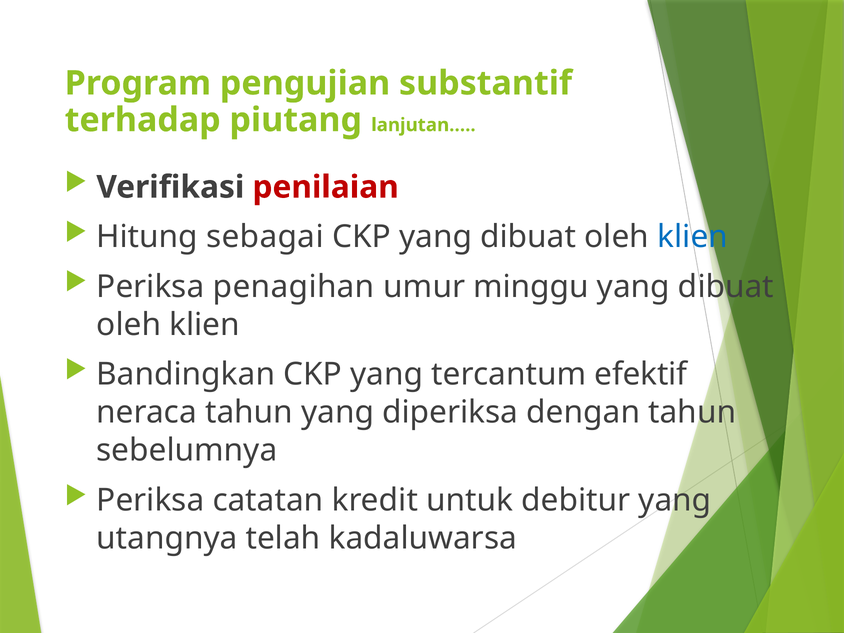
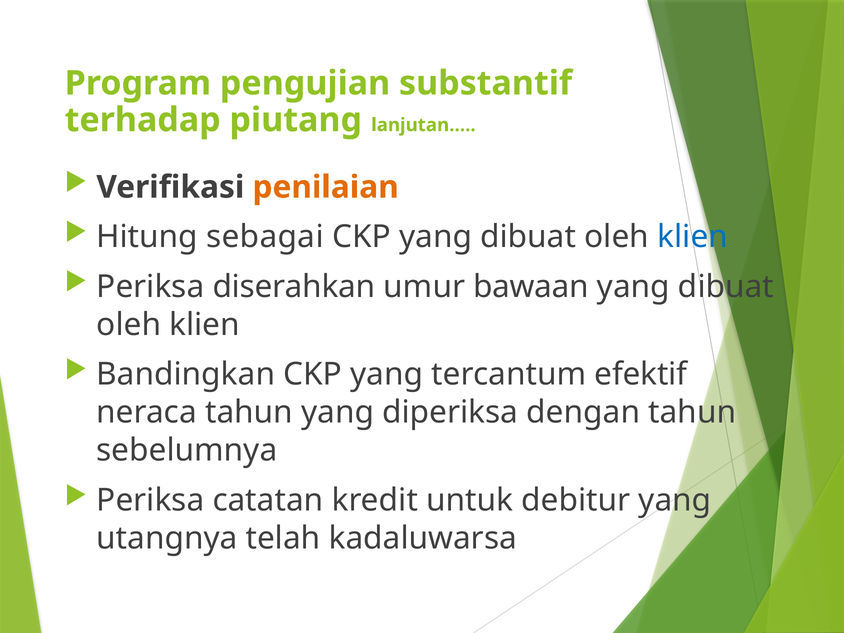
penilaian colour: red -> orange (326, 187)
penagihan: penagihan -> diserahkan (294, 287)
minggu: minggu -> bawaan (531, 287)
